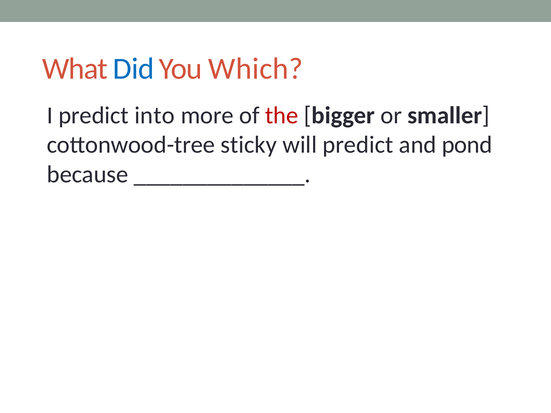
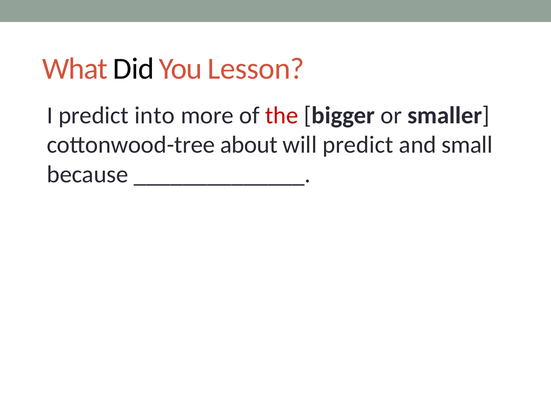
Did colour: blue -> black (134, 69)
Which: Which -> Lesson (256, 69)
sticky: sticky -> about (249, 145)
pond: pond -> small (467, 145)
